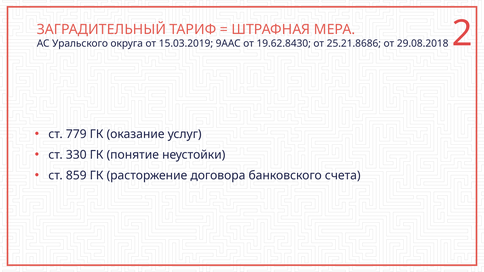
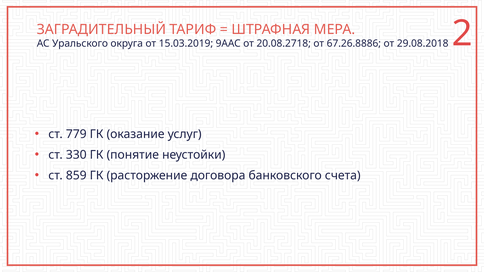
19.62.8430: 19.62.8430 -> 20.08.2718 (284, 44)
25.21.8686: 25.21.8686 -> 67.26.8886 (354, 44)
